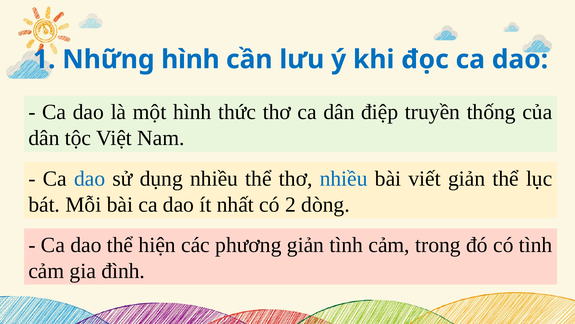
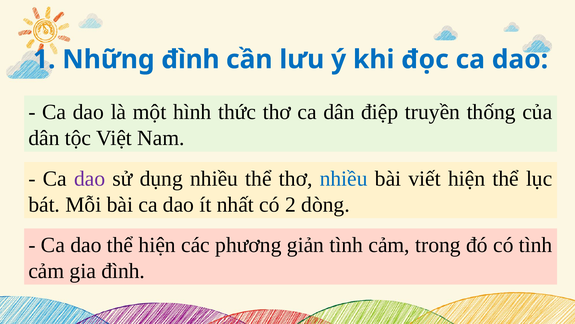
Những hình: hình -> đình (190, 59)
dao colour: blue -> purple (90, 178)
viết giản: giản -> hiện (467, 178)
